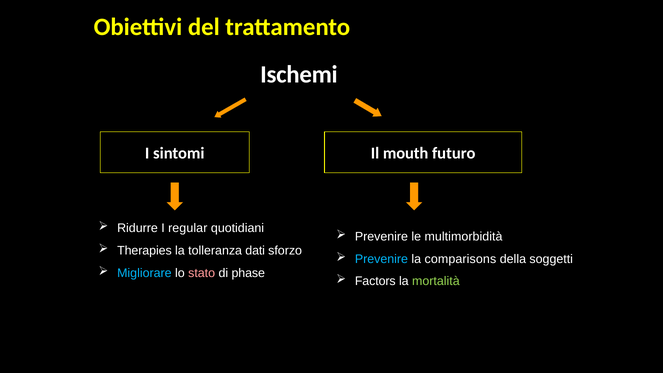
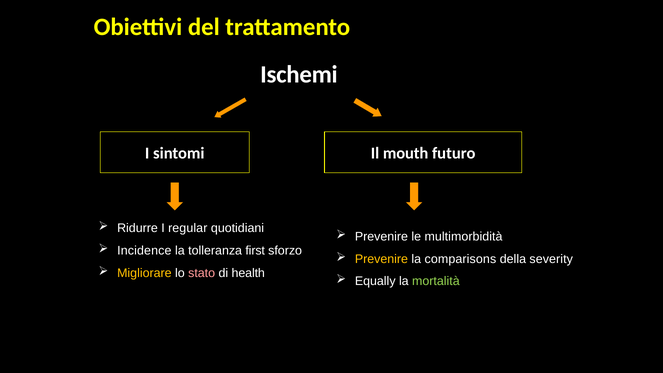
Therapies: Therapies -> Incidence (144, 251)
dati: dati -> first (255, 251)
Prevenire colour: light blue -> yellow (381, 259)
soggetti: soggetti -> severity (551, 259)
Migliorare colour: light blue -> yellow (144, 273)
phase: phase -> health (248, 273)
Factors: Factors -> Equally (375, 281)
